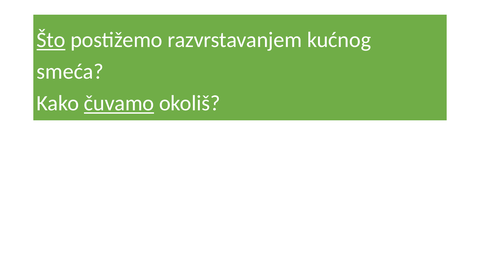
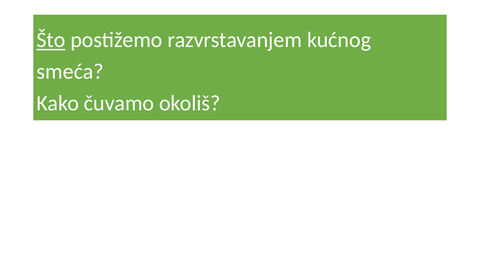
čuvamo underline: present -> none (119, 103)
